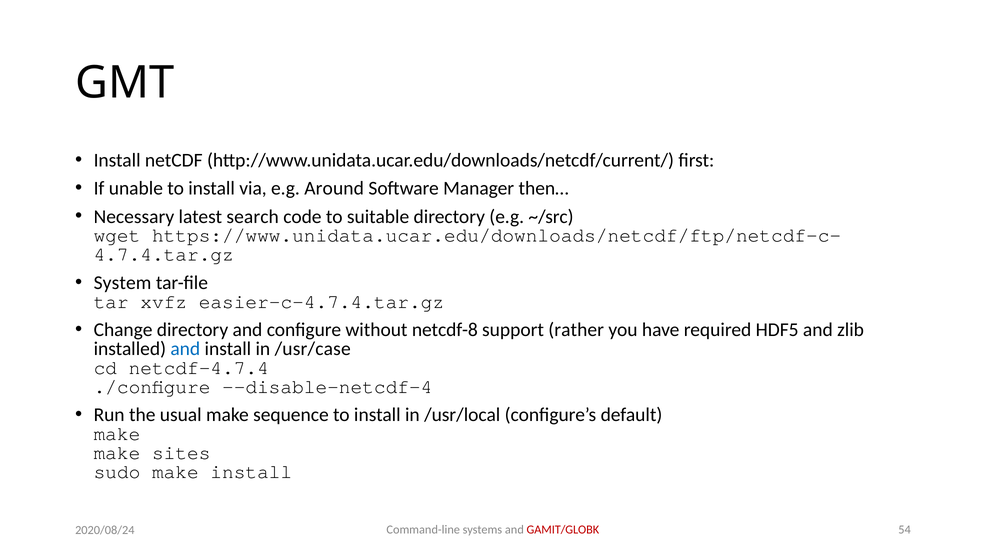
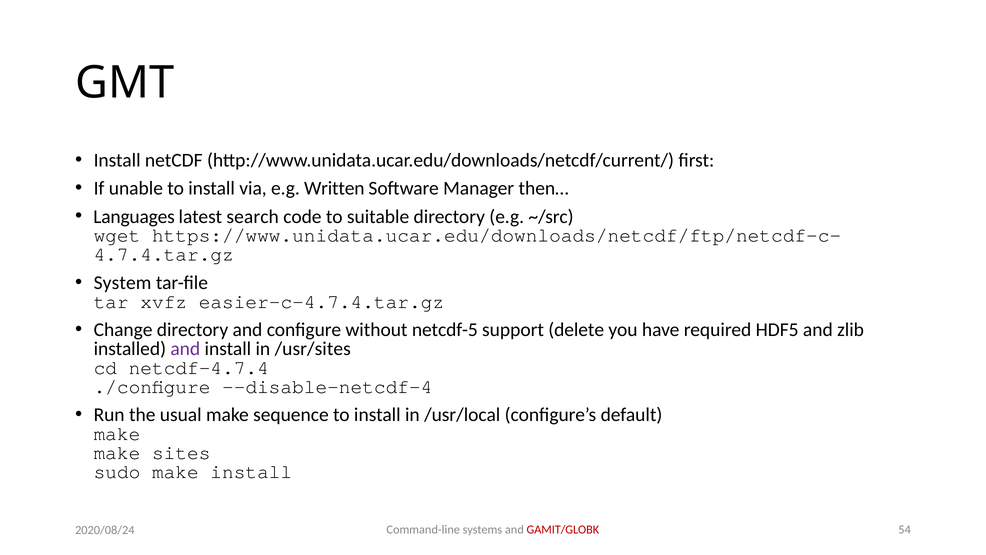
Around: Around -> Written (334, 188)
Necessary: Necessary -> Languages (134, 216)
netcdf-8: netcdf-8 -> netcdf-5 (445, 330)
rather: rather -> delete (576, 330)
and colour: blue -> purple (185, 349)
/usr/case: /usr/case -> /usr/sites (313, 349)
